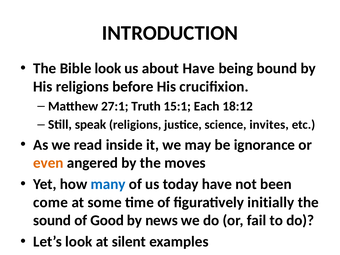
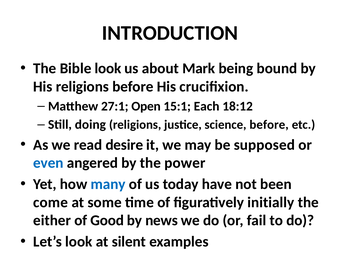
about Have: Have -> Mark (199, 69)
Truth: Truth -> Open (146, 106)
speak: speak -> doing (90, 125)
science invites: invites -> before (269, 125)
inside: inside -> desire (124, 145)
ignorance: ignorance -> supposed (264, 145)
even colour: orange -> blue (48, 163)
moves: moves -> power (185, 163)
sound: sound -> either (52, 220)
